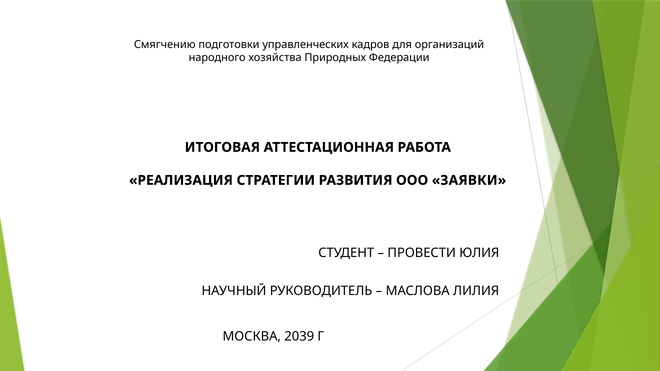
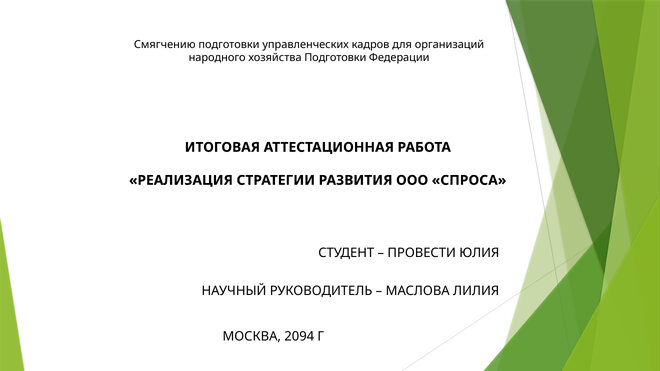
хозяйства Природных: Природных -> Подготовки (335, 58)
ЗАЯВКИ: ЗАЯВКИ -> СПРОСА (469, 180)
2039: 2039 -> 2094 (299, 336)
